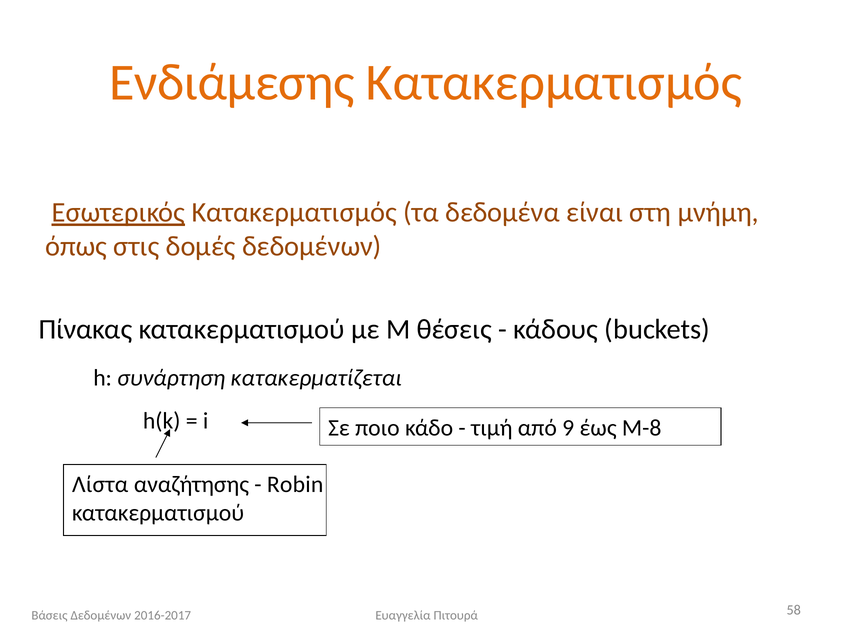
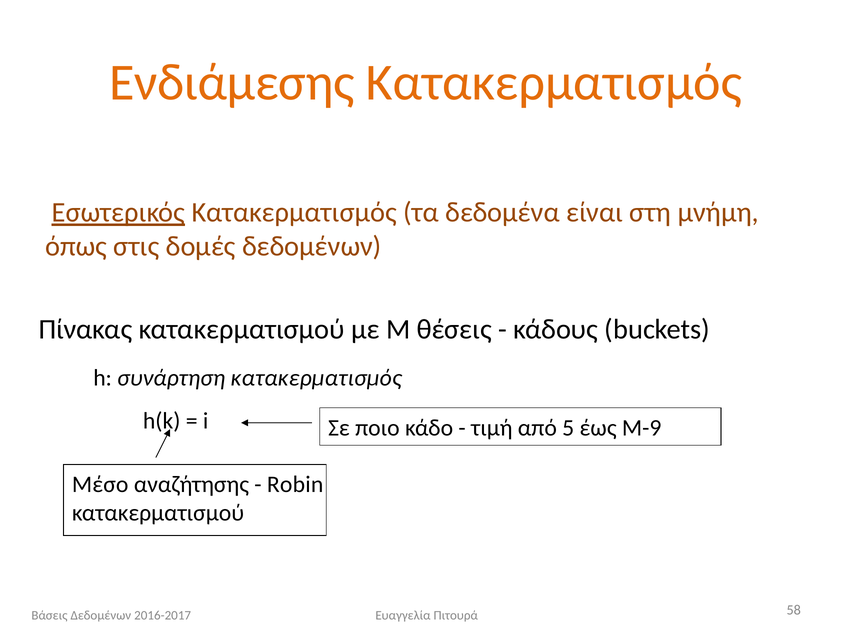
συνάρτηση κατακερματίζεται: κατακερματίζεται -> κατακερματισμός (316, 378)
9: 9 -> 5 (568, 428)
Μ-8: Μ-8 -> Μ-9 (642, 428)
Λίστα: Λίστα -> Μέσο (100, 485)
